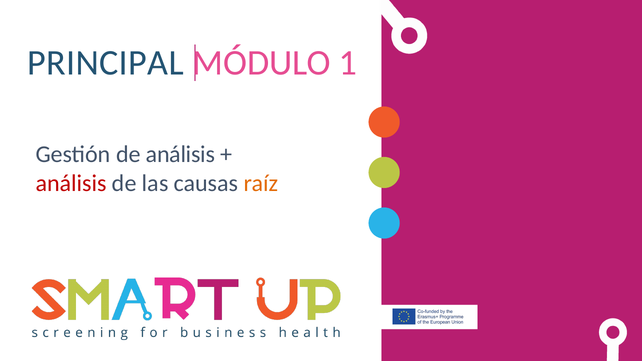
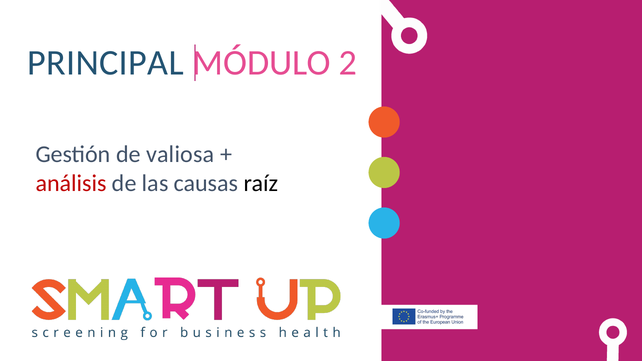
1: 1 -> 2 (348, 63)
de análisis: análisis -> valiosa (180, 155)
raíz colour: orange -> black (261, 183)
